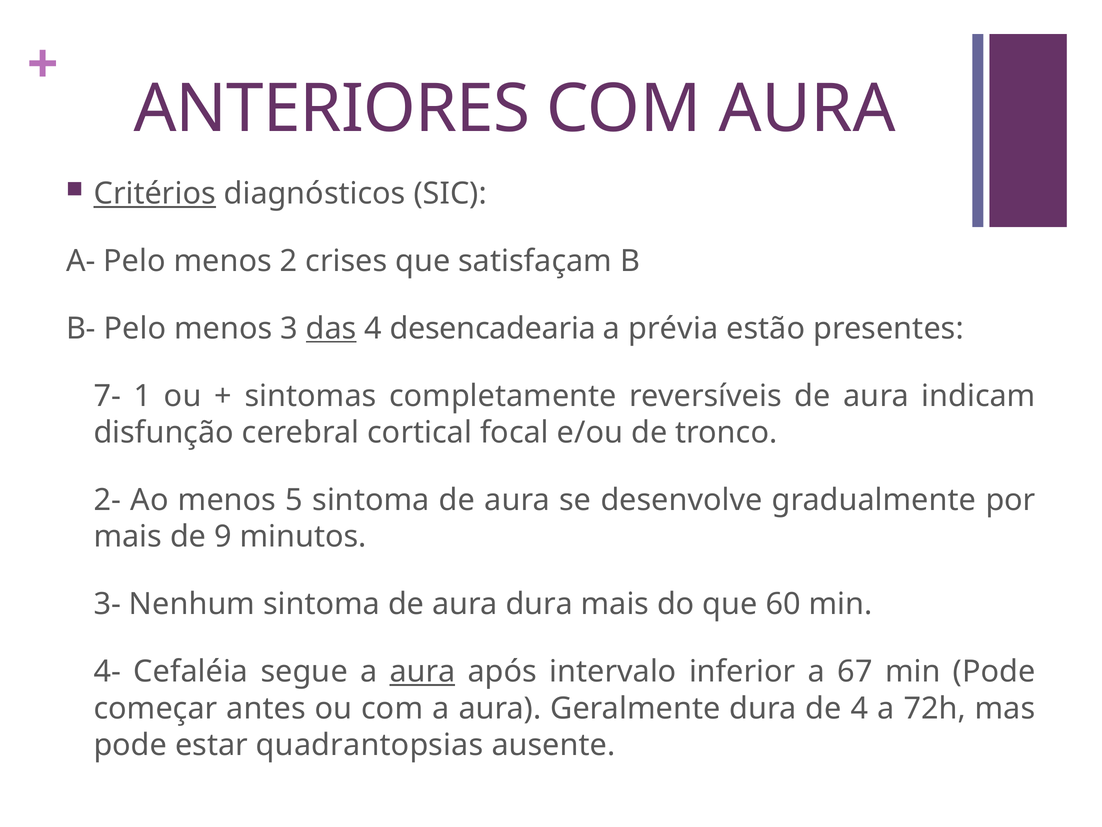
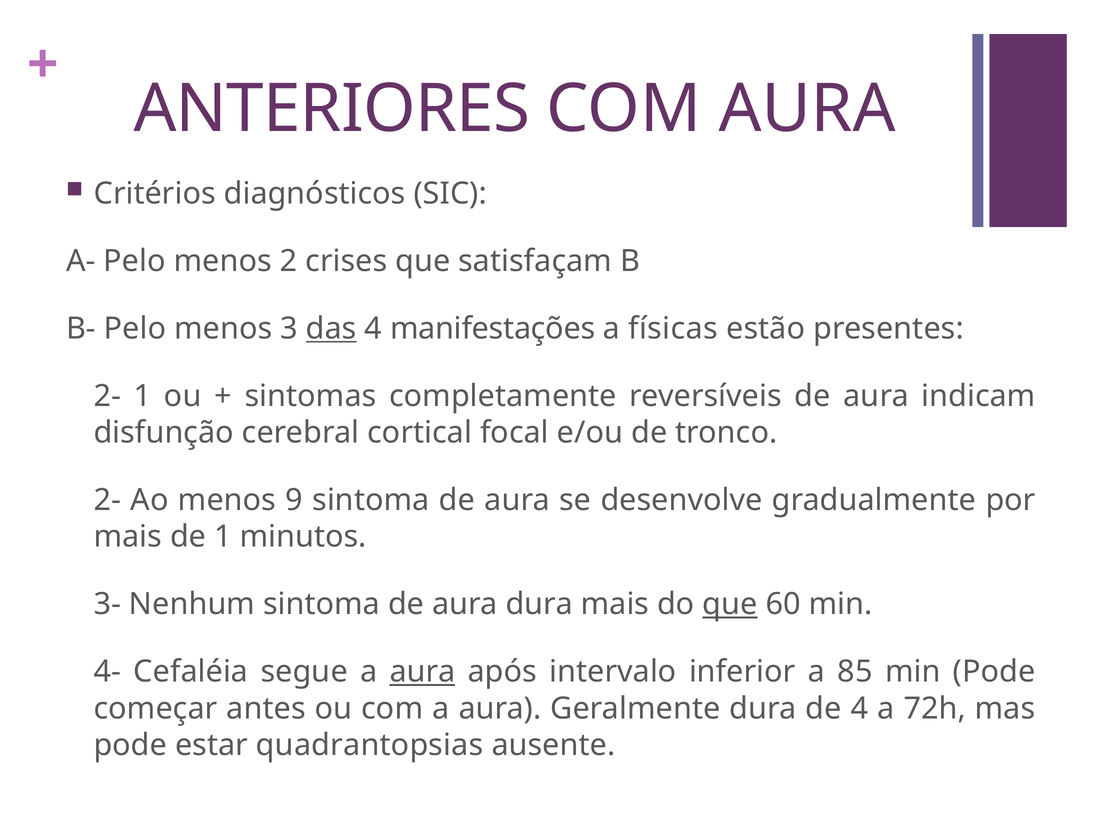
Critérios underline: present -> none (155, 194)
desencadearia: desencadearia -> manifestações (493, 328)
prévia: prévia -> físicas (673, 328)
7-: 7- -> 2- (107, 396)
5: 5 -> 9 (294, 500)
de 9: 9 -> 1 (223, 537)
que underline: none -> present (730, 604)
67: 67 -> 85 (855, 671)
